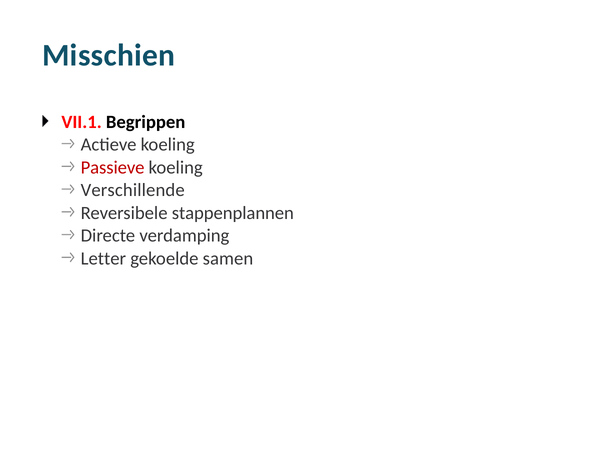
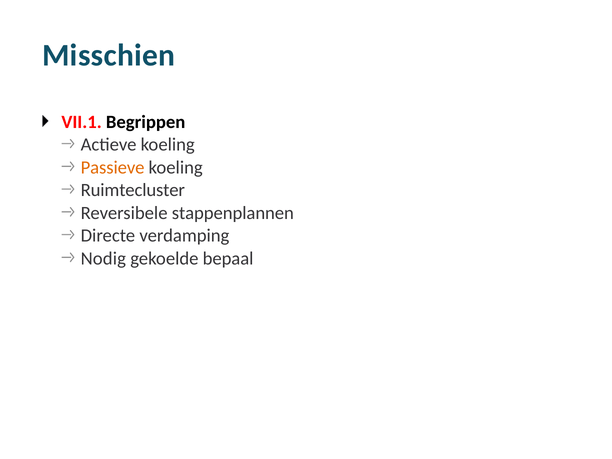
Passieve colour: red -> orange (113, 167)
Verschillende: Verschillende -> Ruimtecluster (133, 190)
Letter: Letter -> Nodig (103, 258)
samen: samen -> bepaal (228, 258)
